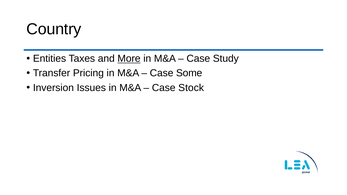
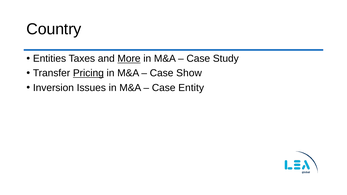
Pricing underline: none -> present (88, 73)
Some: Some -> Show (189, 73)
Stock: Stock -> Entity (191, 88)
